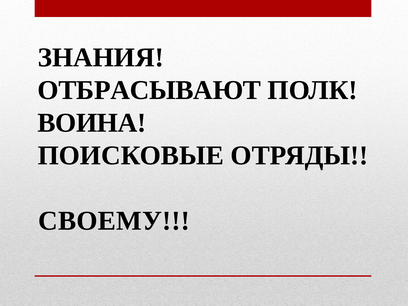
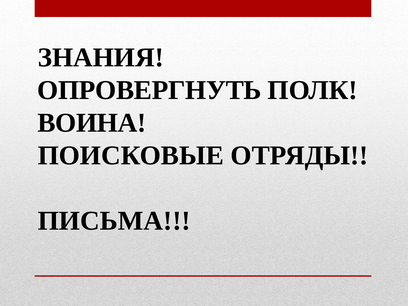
ОТБРАСЫВАЮТ: ОТБРАСЫВАЮТ -> ОПРОВЕРГНУТЬ (149, 90)
СВОЕМУ: СВОЕМУ -> ПИСЬМА (114, 221)
